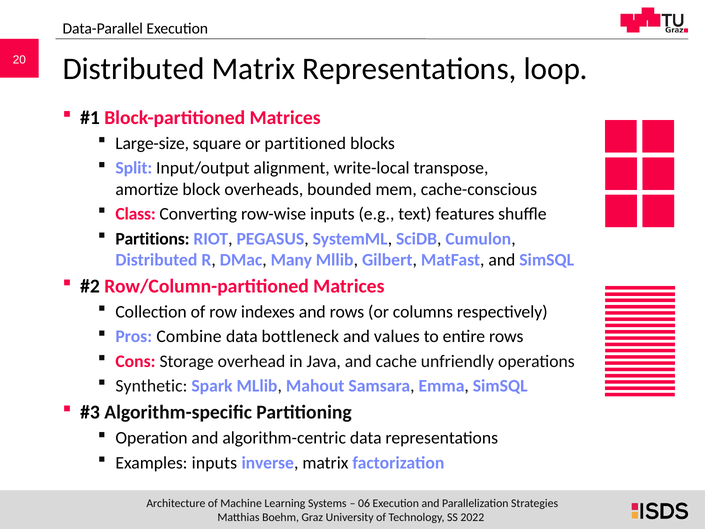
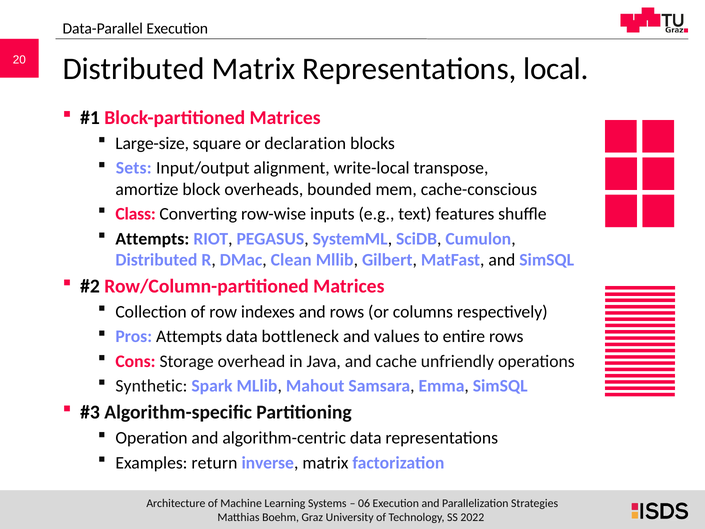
loop: loop -> local (556, 69)
partitioned: partitioned -> declaration (305, 143)
Split: Split -> Sets (134, 168)
Partitions: Partitions -> Attempts (152, 239)
Many: Many -> Clean (291, 260)
Pros Combine: Combine -> Attempts (189, 336)
Examples inputs: inputs -> return (214, 463)
